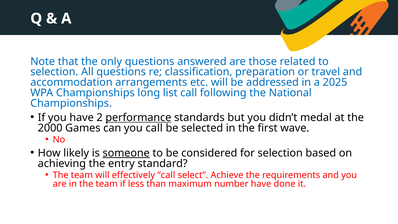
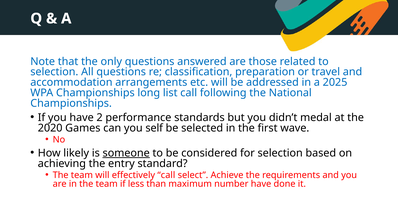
performance underline: present -> none (138, 117)
2000: 2000 -> 2020 (50, 128)
you call: call -> self (154, 128)
